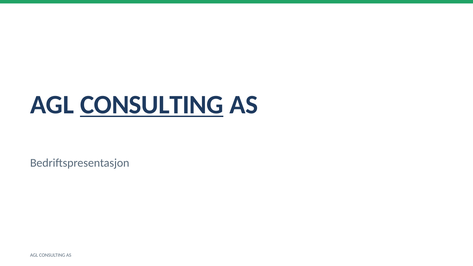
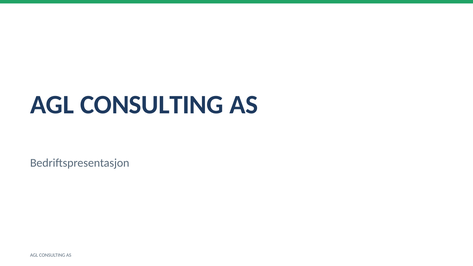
CONSULTING underline: present -> none (152, 105)
